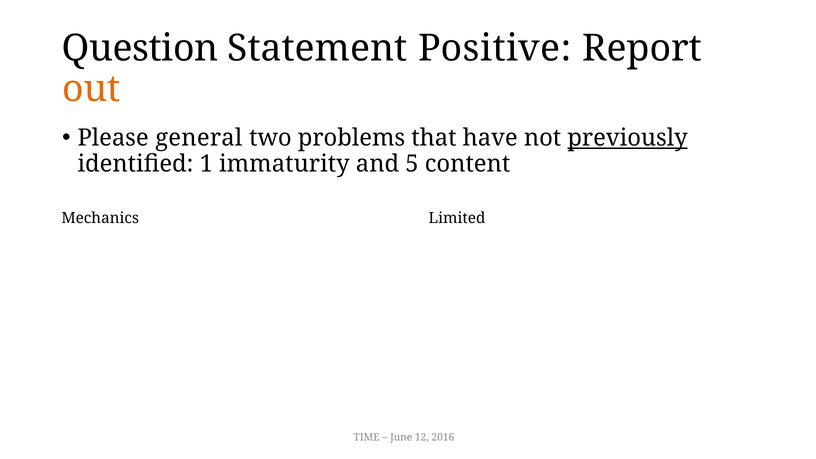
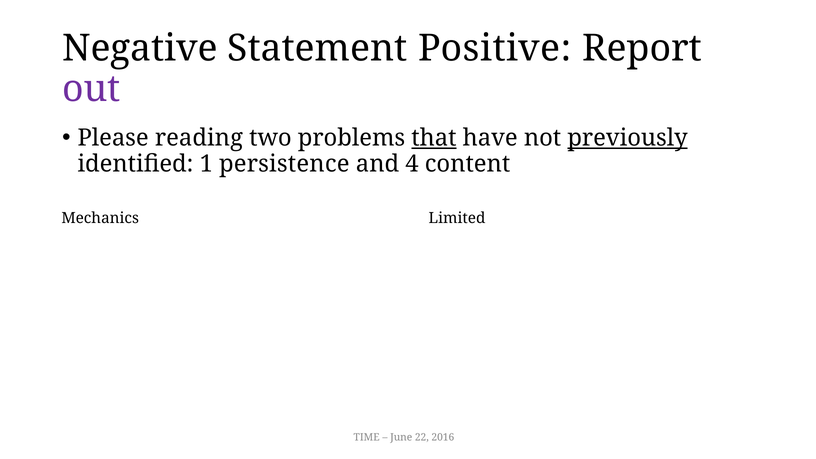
Question: Question -> Negative (140, 48)
out colour: orange -> purple (91, 89)
general: general -> reading (199, 138)
that underline: none -> present (434, 138)
immaturity: immaturity -> persistence (284, 164)
5: 5 -> 4 (412, 164)
12: 12 -> 22 (422, 438)
